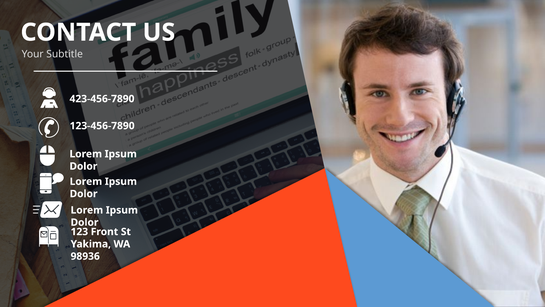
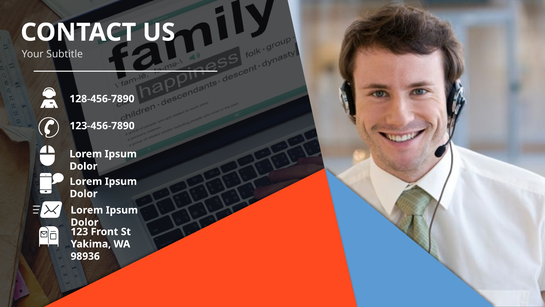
423-456-7890: 423-456-7890 -> 128-456-7890 (102, 99)
